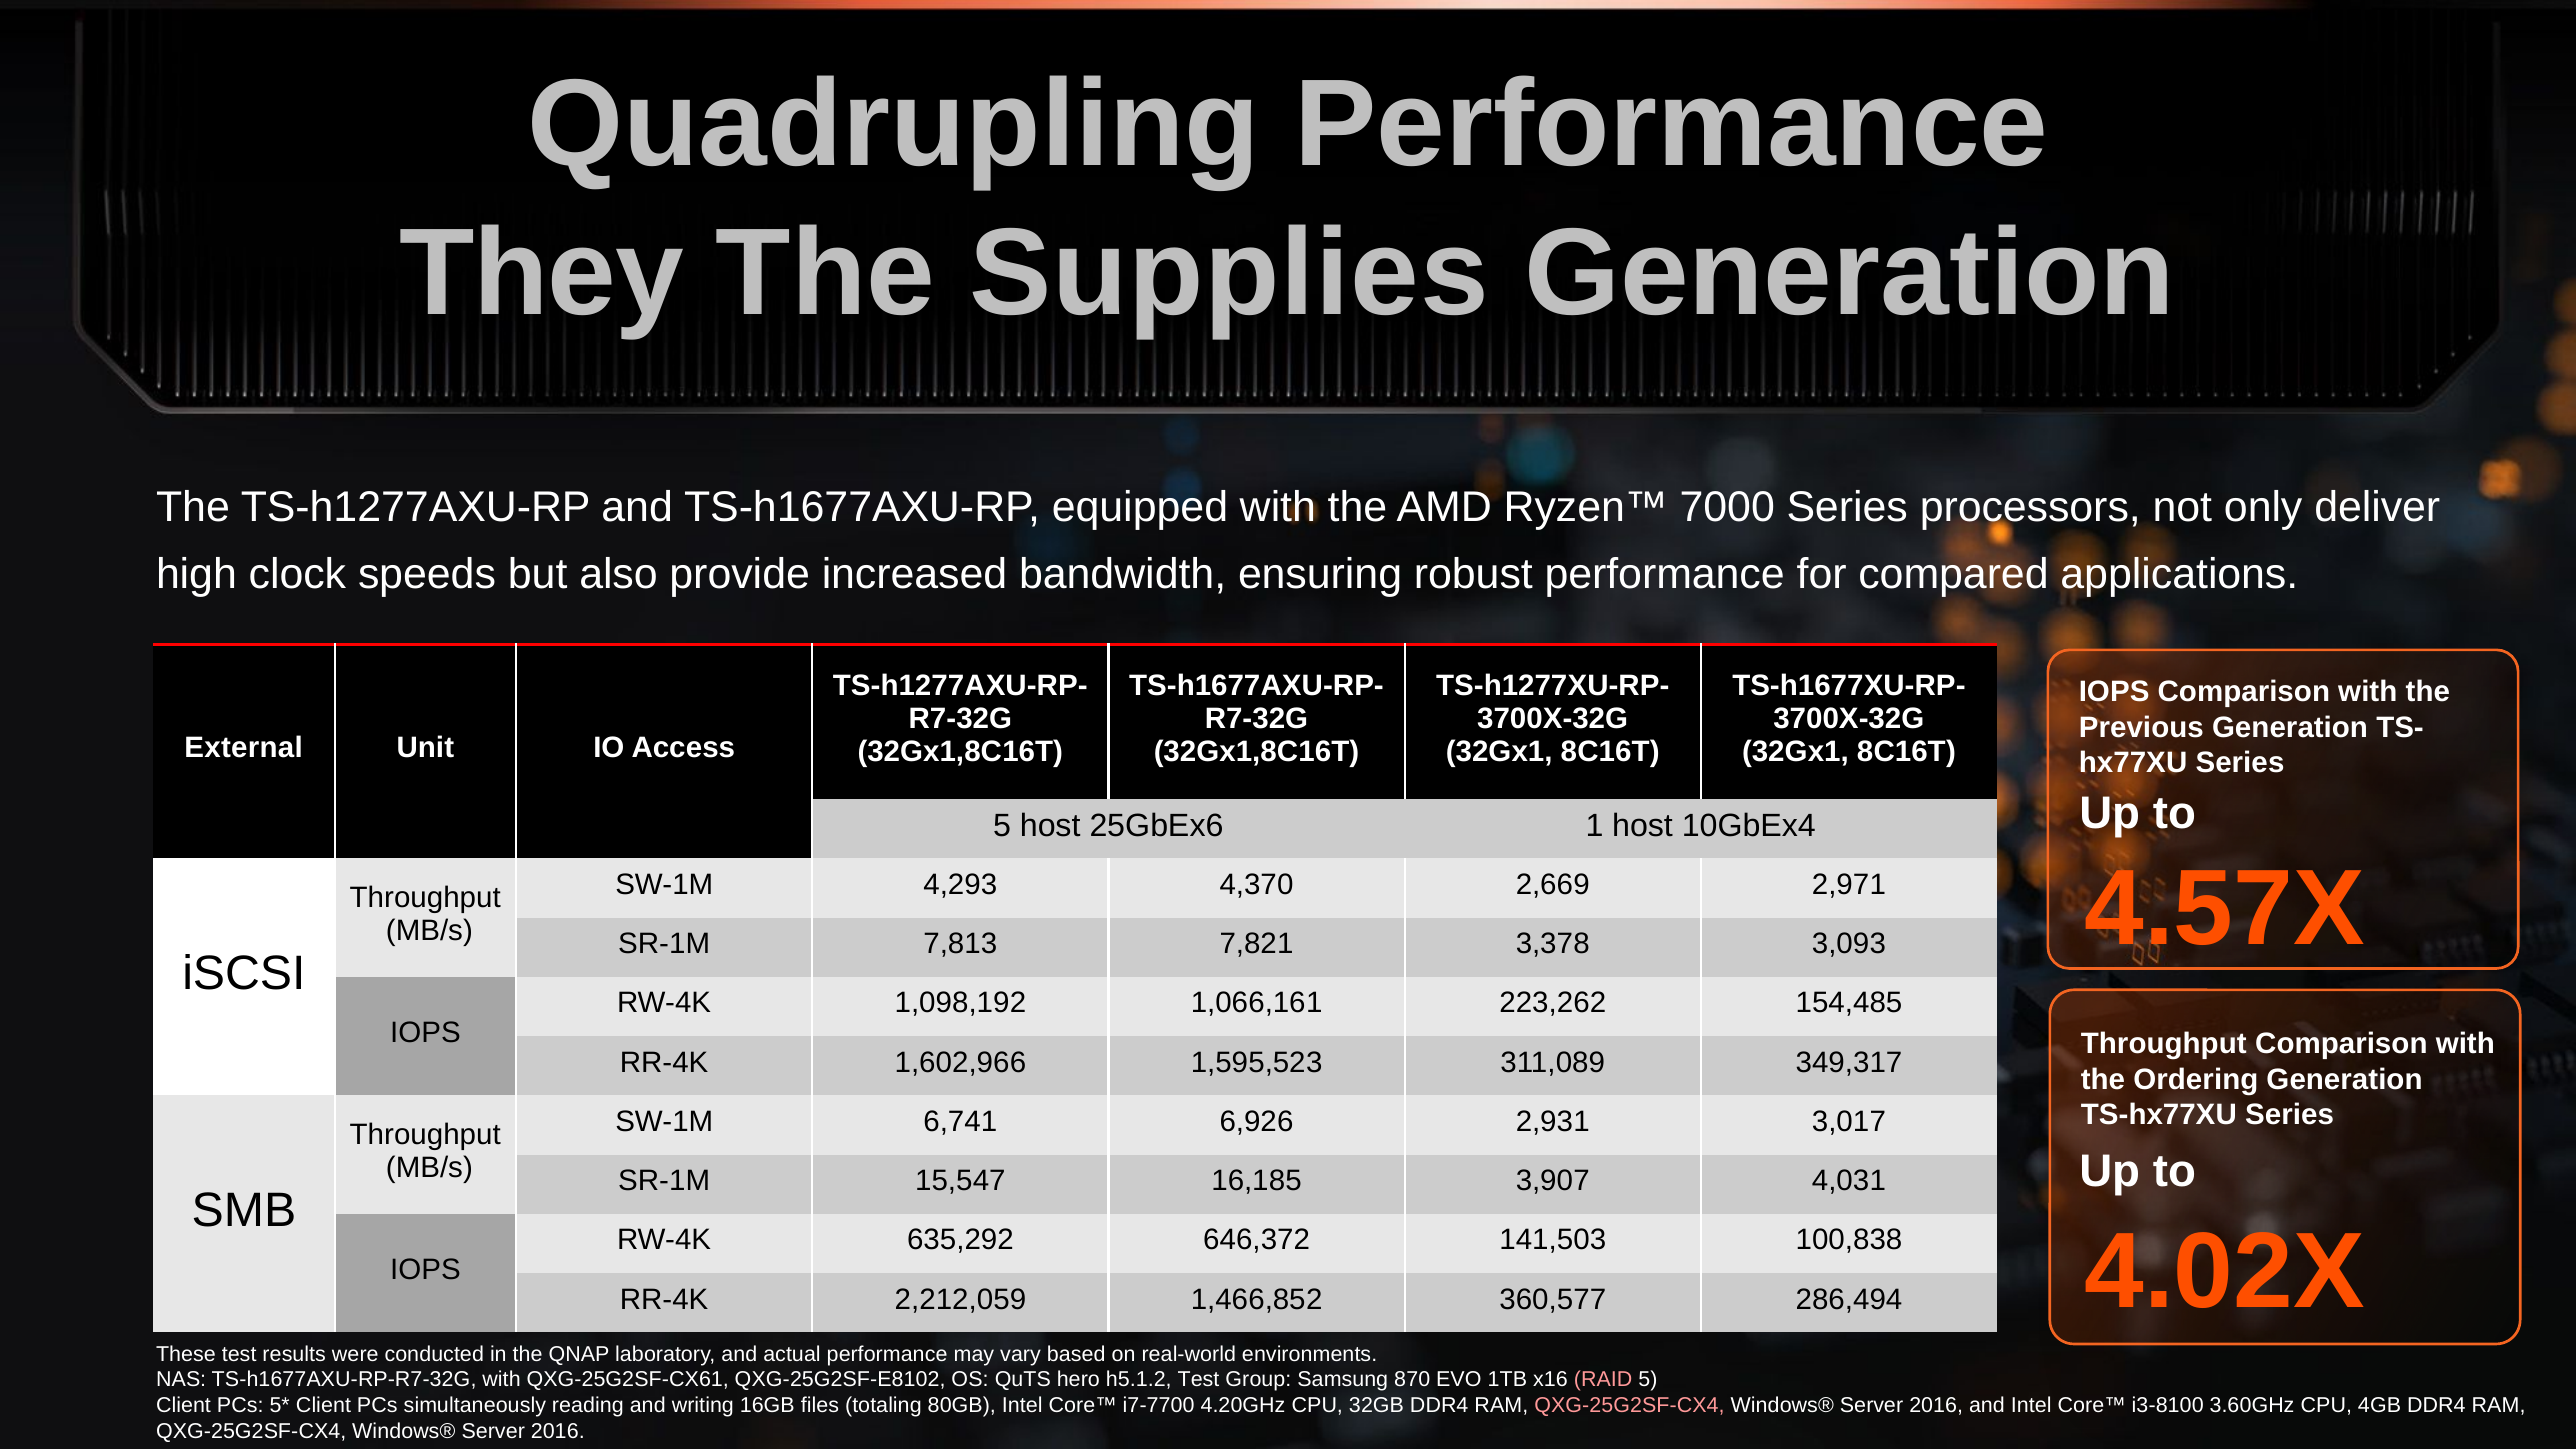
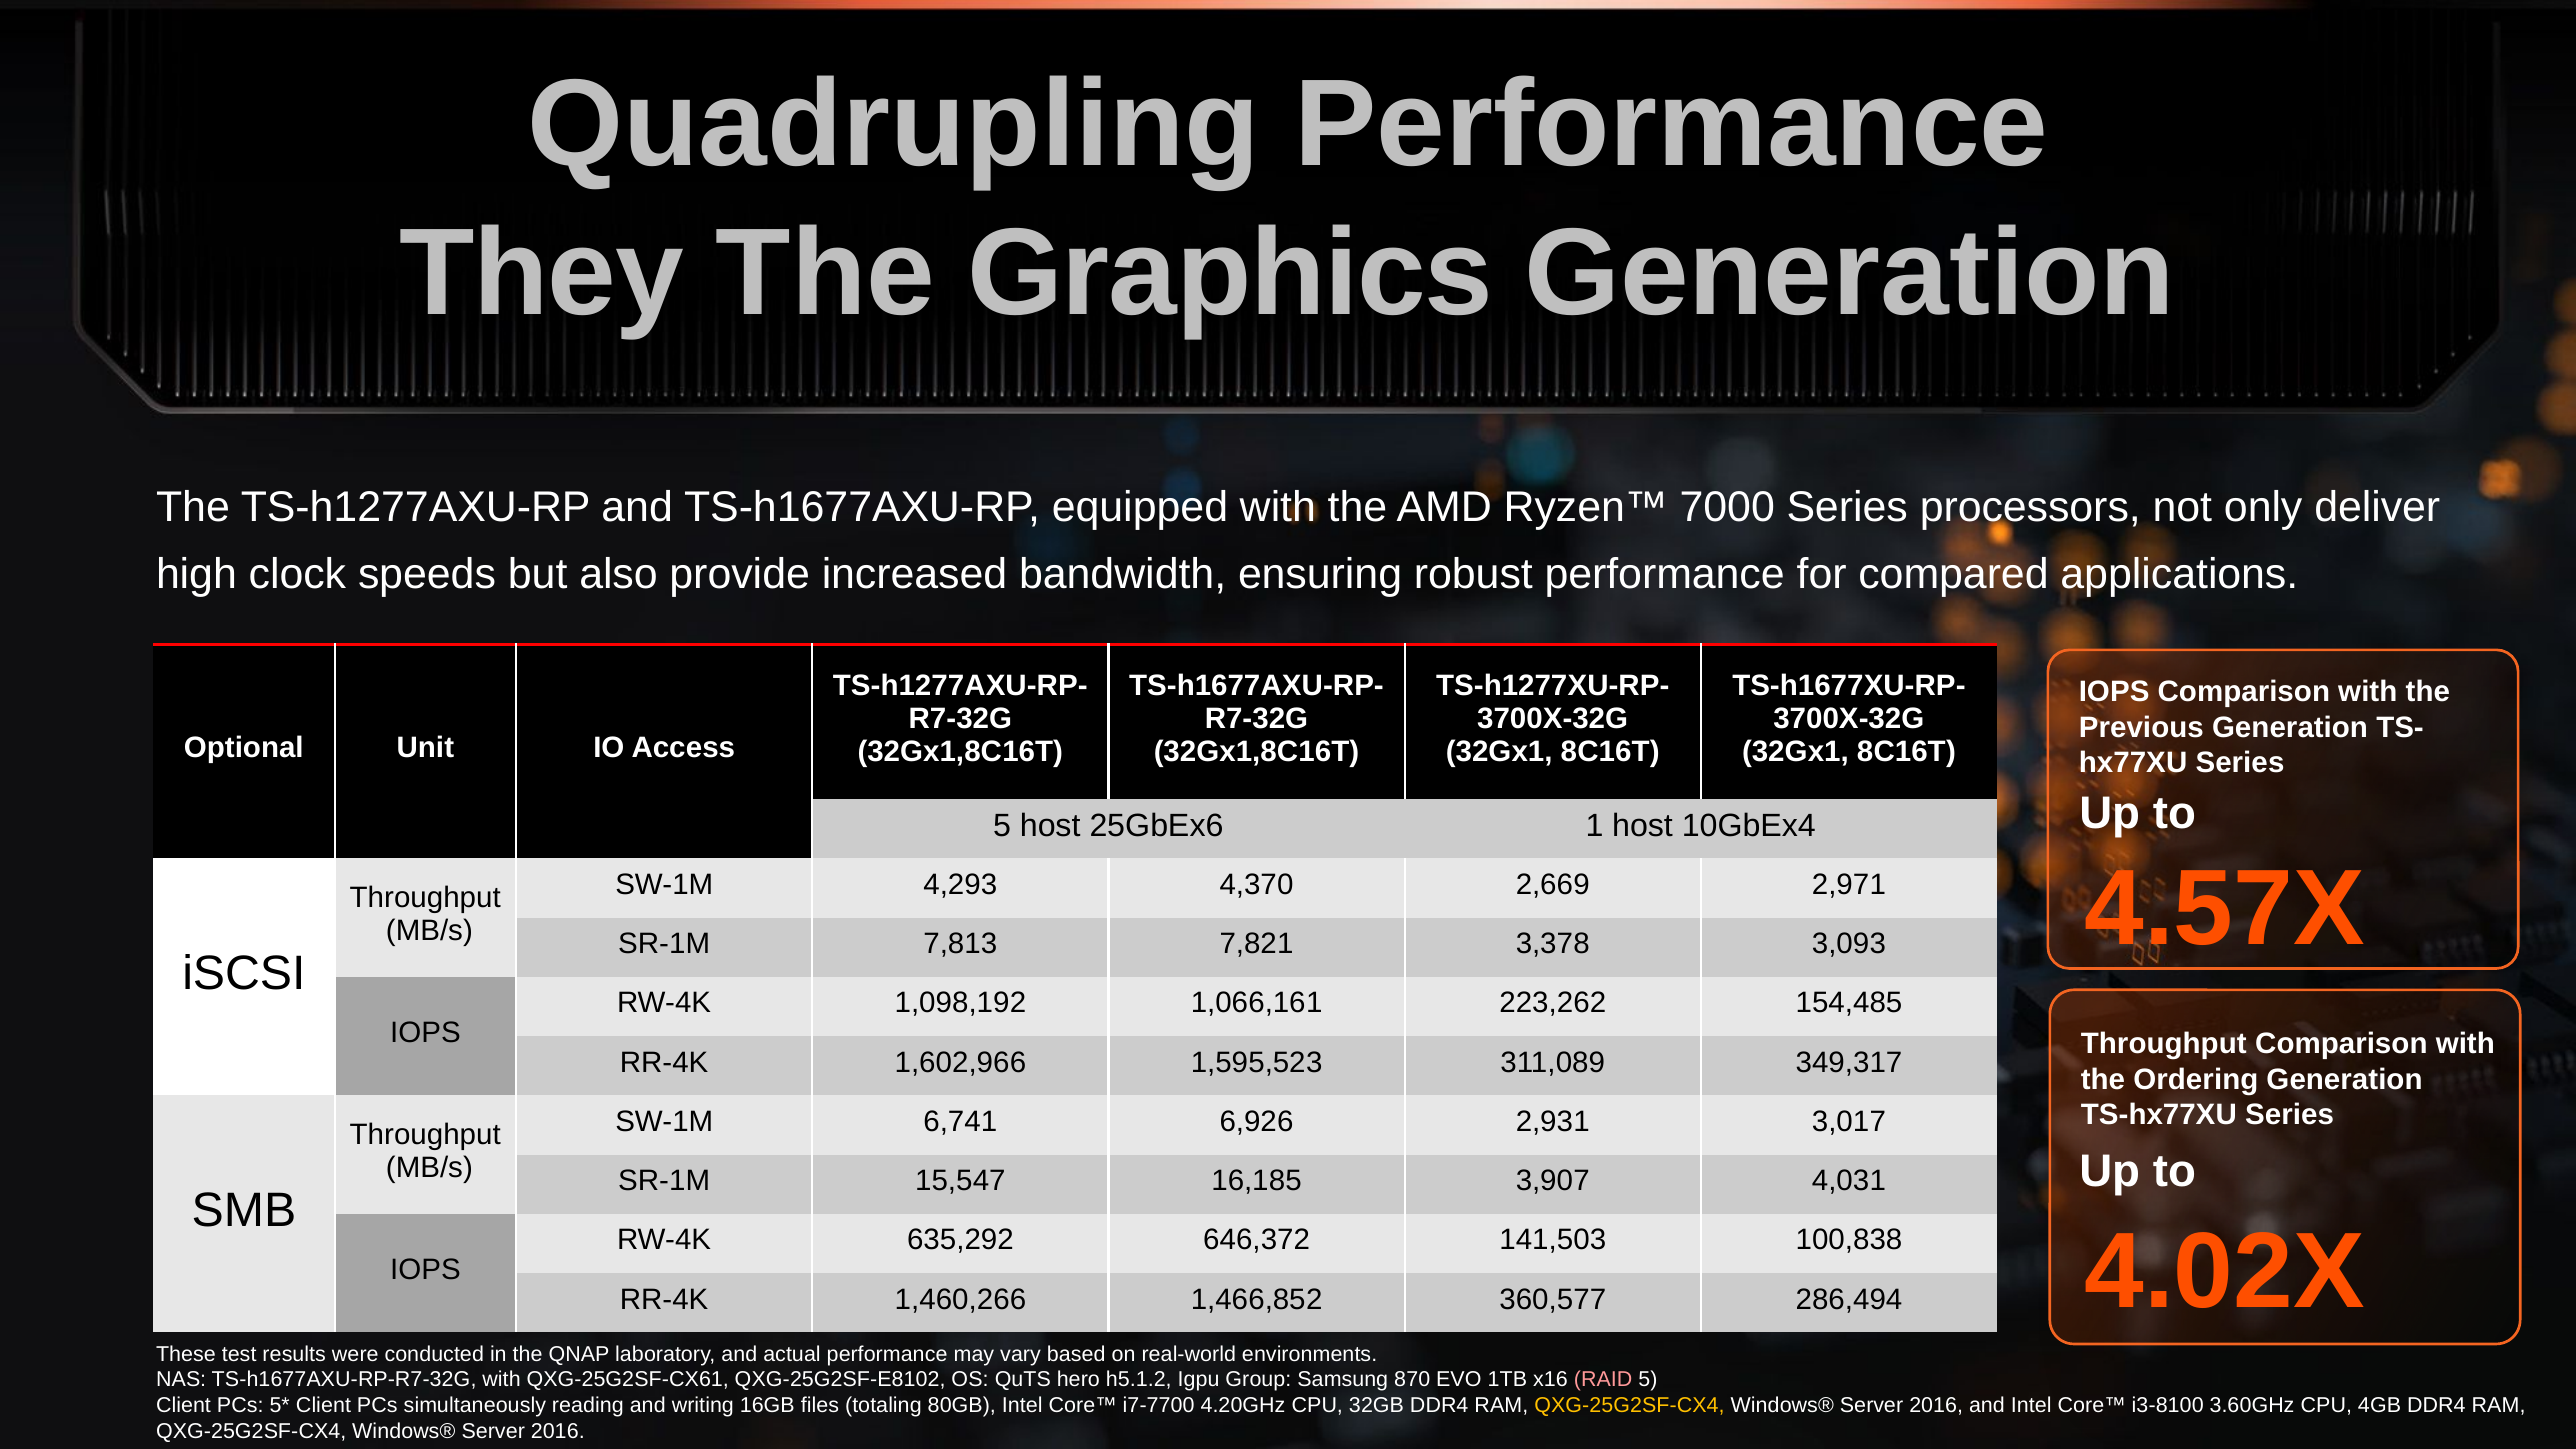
Supplies: Supplies -> Graphics (1230, 273)
External: External -> Optional (244, 748)
2,212,059: 2,212,059 -> 1,460,266 (960, 1299)
h5.1.2 Test: Test -> Igpu (1199, 1380)
QXG-25G2SF-CX4 colour: pink -> yellow (1629, 1405)
